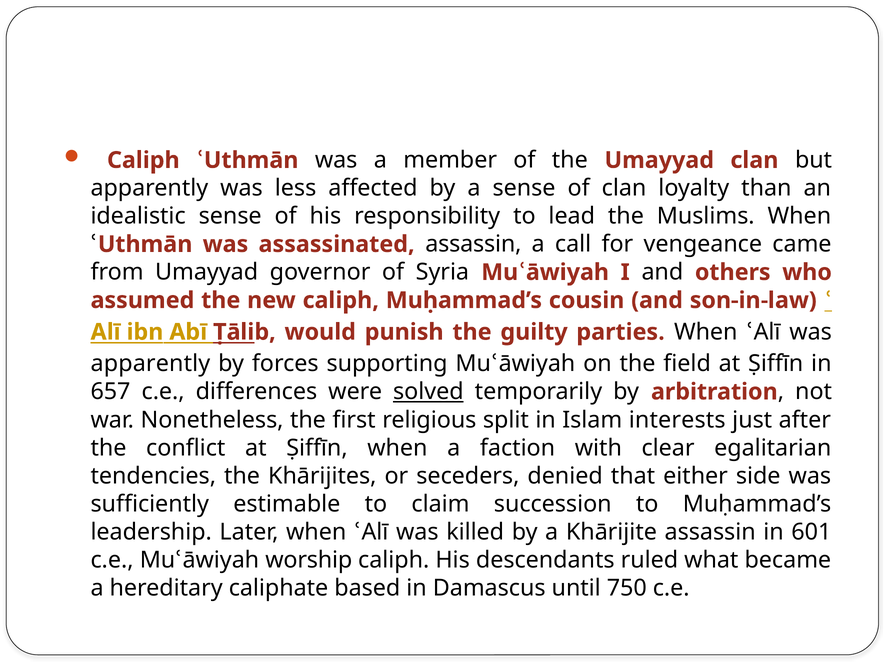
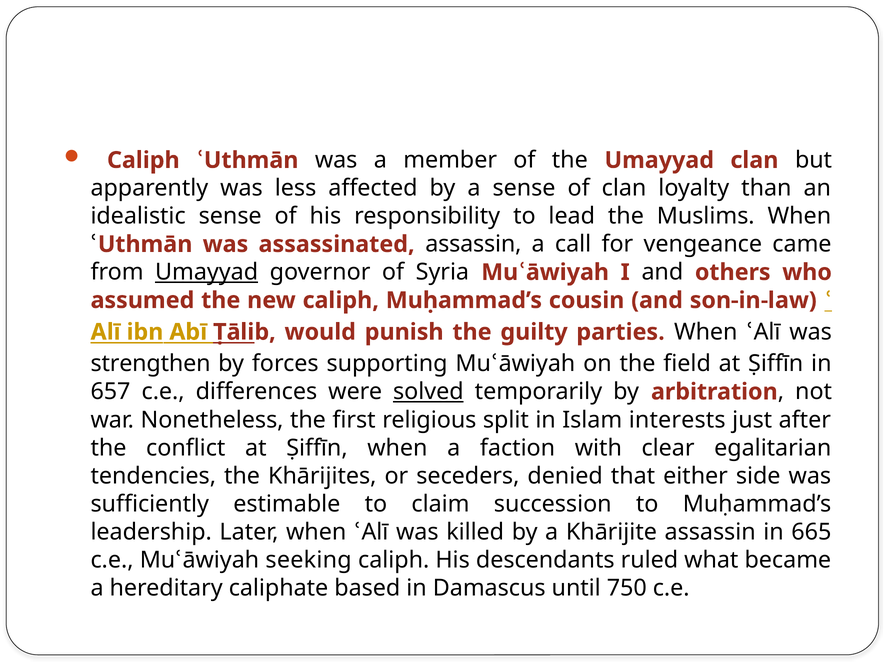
Umayyad underline: none -> present (207, 272)
apparently: apparently -> strengthen (151, 364)
601: 601 -> 665 (811, 532)
worship: worship -> seeking (309, 560)
